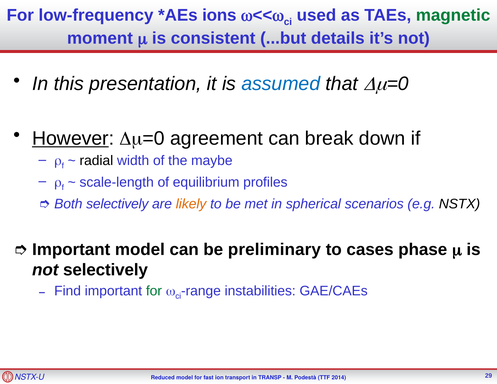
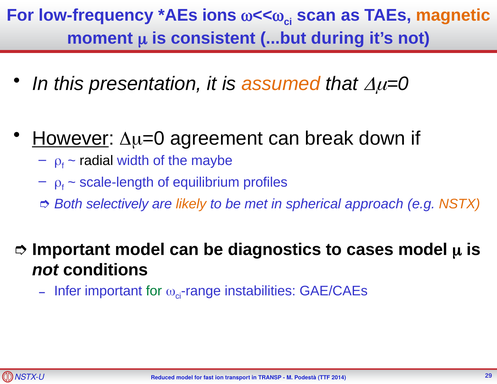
used: used -> scan (316, 15)
magnetic colour: green -> orange (453, 15)
details: details -> during (338, 38)
assumed colour: blue -> orange (281, 84)
scenarios: scenarios -> approach (374, 204)
NSTX colour: black -> orange (460, 204)
preliminary: preliminary -> diagnostics (275, 250)
cases phase: phase -> model (423, 250)
not selectively: selectively -> conditions (106, 270)
Find: Find -> Infer (68, 291)
